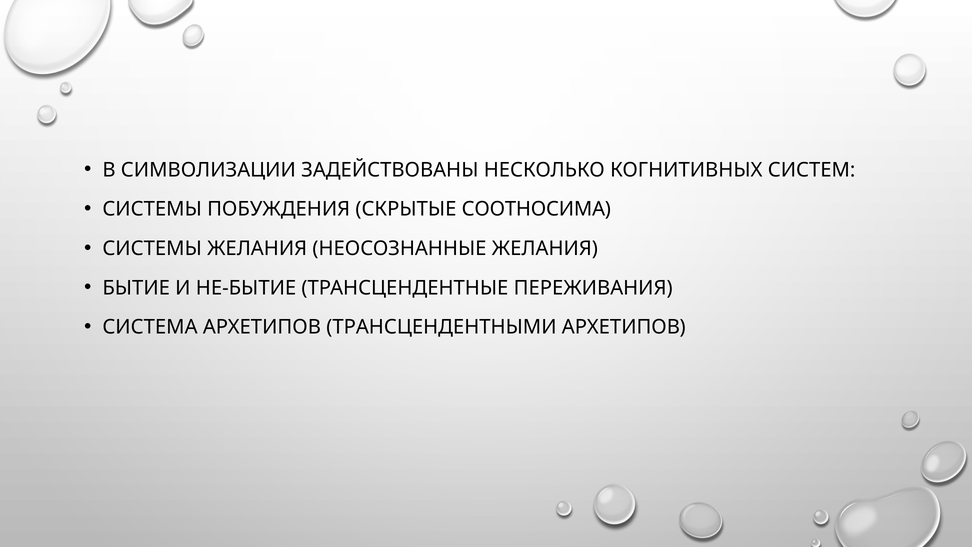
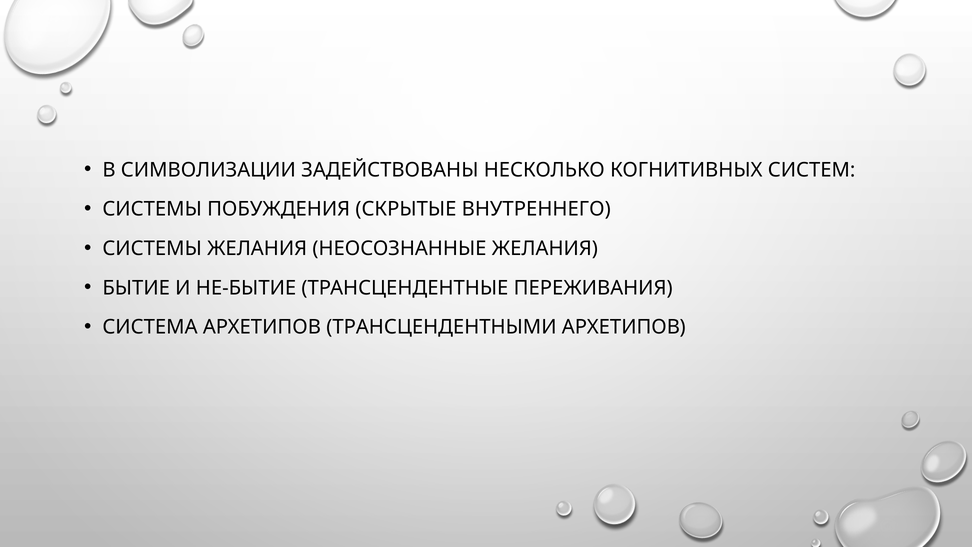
СООТНОСИМА: СООТНОСИМА -> ВНУТРЕННЕГО (536, 209)
